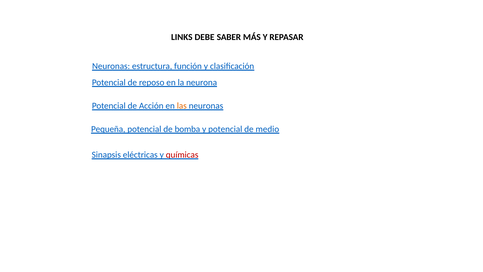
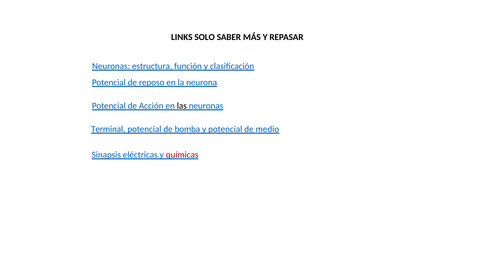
DEBE: DEBE -> SOLO (205, 37)
las colour: orange -> black (182, 106)
Pequeña: Pequeña -> Terminal (108, 129)
